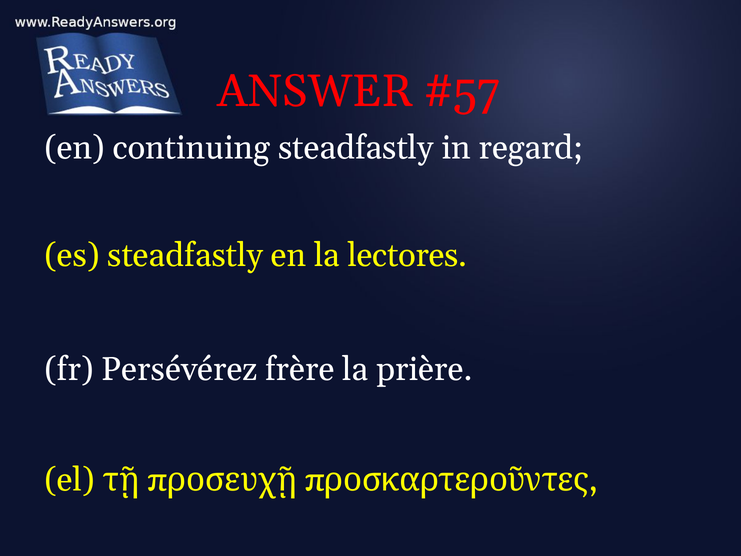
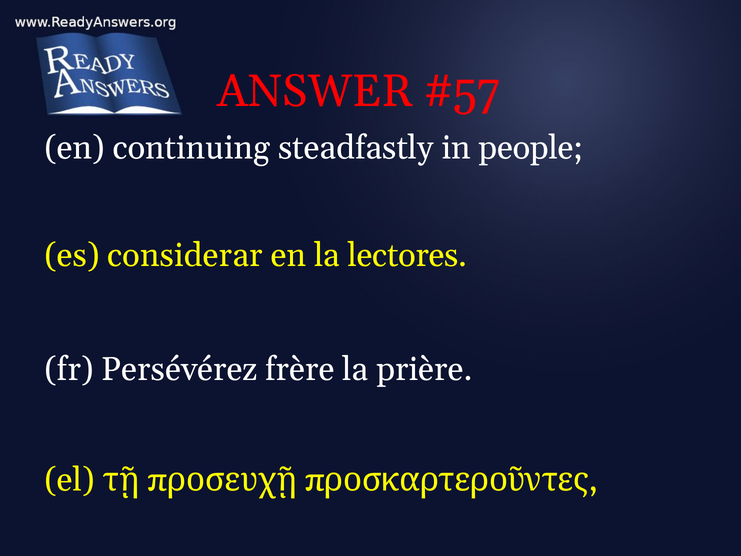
regard: regard -> people (531, 148)
es steadfastly: steadfastly -> considerar (185, 255)
